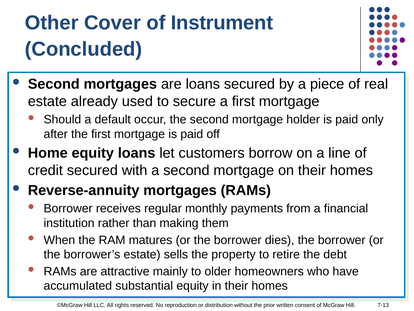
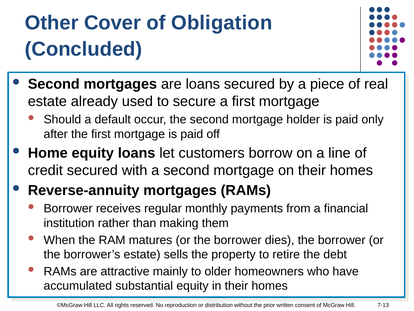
Instrument: Instrument -> Obligation (222, 23)
